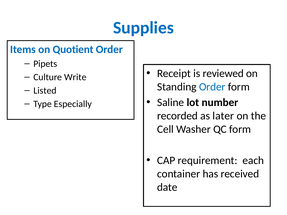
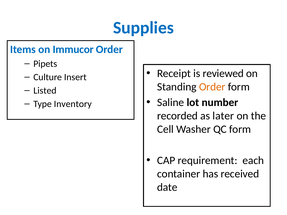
Quotient: Quotient -> Immucor (73, 50)
Write: Write -> Insert (75, 77)
Order colour: blue -> orange (212, 87)
Especially: Especially -> Inventory (73, 104)
